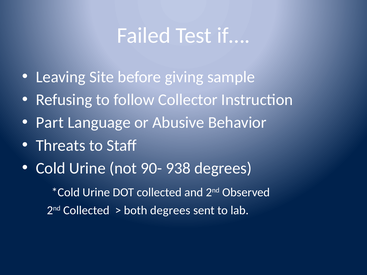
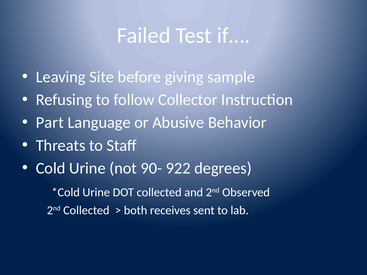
938: 938 -> 922 (178, 168)
both degrees: degrees -> receives (170, 210)
